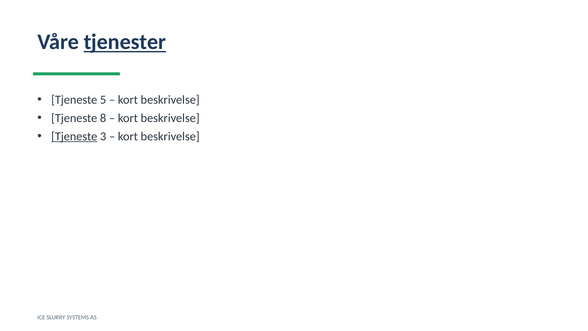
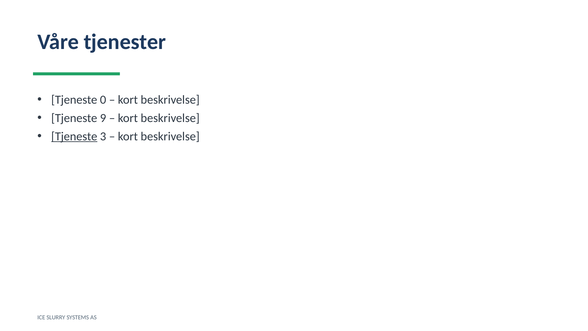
tjenester underline: present -> none (125, 42)
5: 5 -> 0 (103, 100)
8: 8 -> 9 (103, 118)
